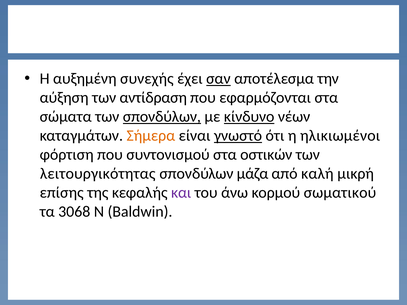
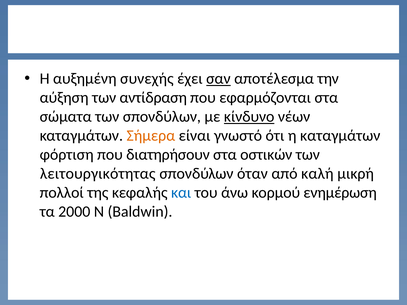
σπονδύλων underline: present -> none (162, 117)
γνωστό underline: present -> none (238, 136)
η ηλικιωμένοι: ηλικιωμένοι -> καταγμάτων (340, 136)
συντονισμού: συντονισμού -> διατηρήσουν (168, 155)
μάζα: μάζα -> όταν (252, 174)
επίσης: επίσης -> πολλοί (62, 193)
και colour: purple -> blue (181, 193)
σωματικού: σωματικού -> ενημέρωση (340, 193)
3068: 3068 -> 2000 (74, 212)
